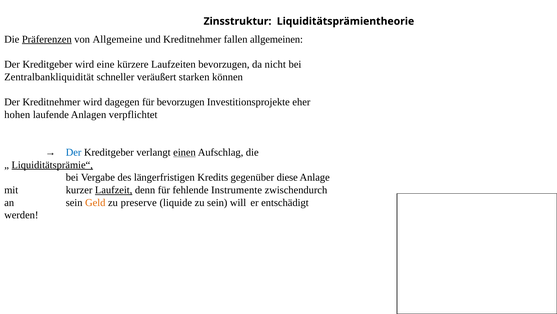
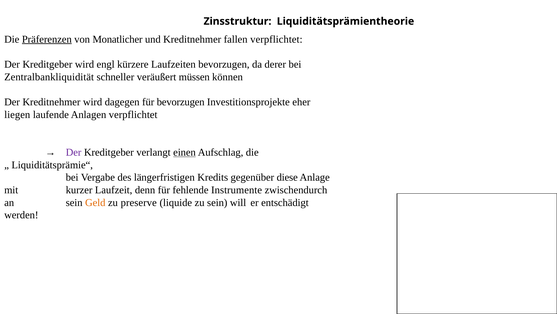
Allgemeine: Allgemeine -> Monatlicher (118, 39)
fallen allgemeinen: allgemeinen -> verpflichtet (276, 39)
eine: eine -> engl (106, 64)
nicht: nicht -> derer (275, 64)
starken: starken -> müssen (194, 77)
hohen: hohen -> liegen (17, 114)
Der colour: blue -> purple (74, 152)
Liquiditätsprämie“ underline: present -> none (52, 165)
Laufzeit underline: present -> none (114, 190)
